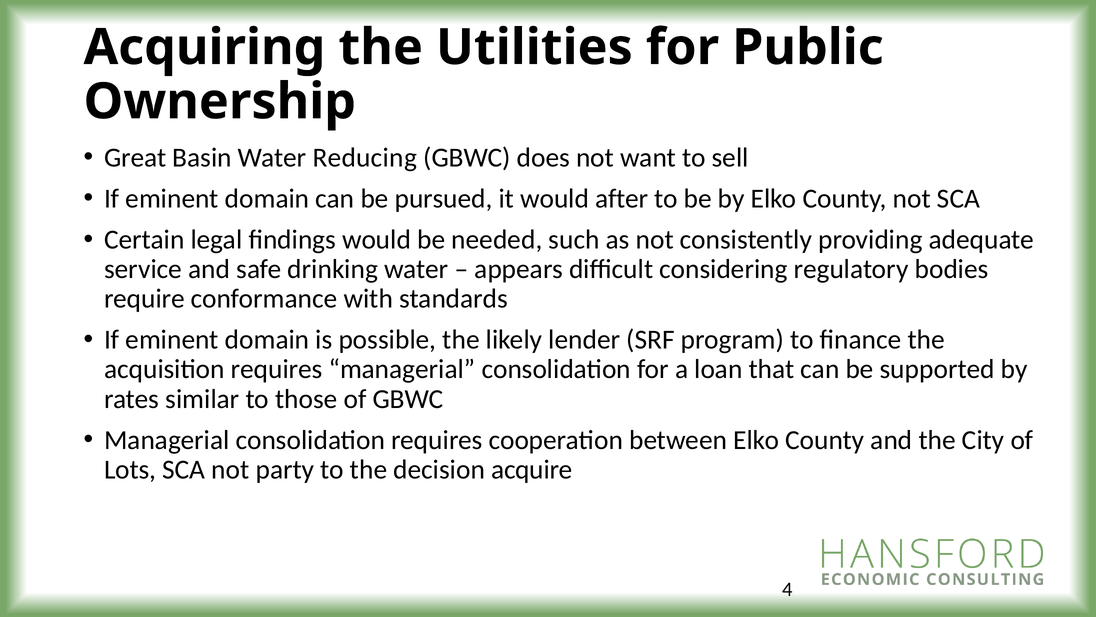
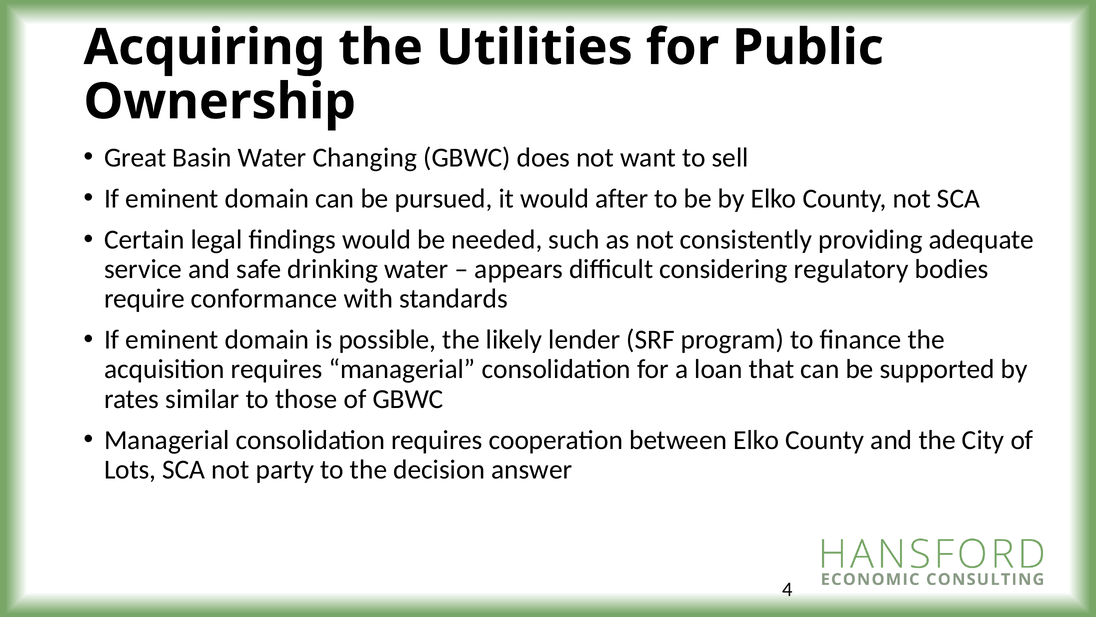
Reducing: Reducing -> Changing (365, 157)
acquire: acquire -> answer (532, 469)
